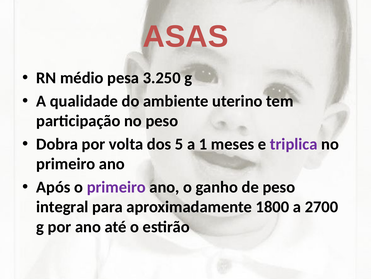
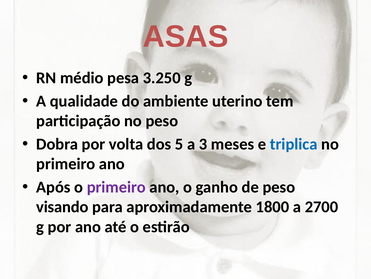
1: 1 -> 3 (203, 144)
triplica colour: purple -> blue (294, 144)
integral: integral -> visando (62, 206)
